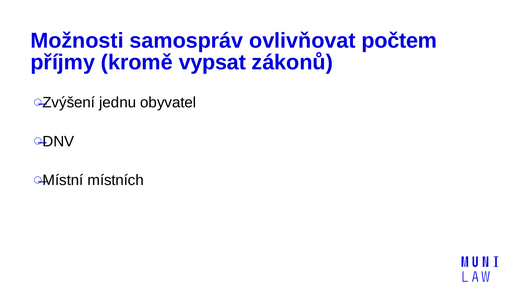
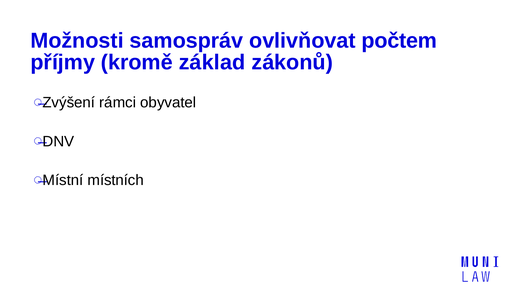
vypsat: vypsat -> základ (212, 62)
jednu: jednu -> rámci (118, 103)
